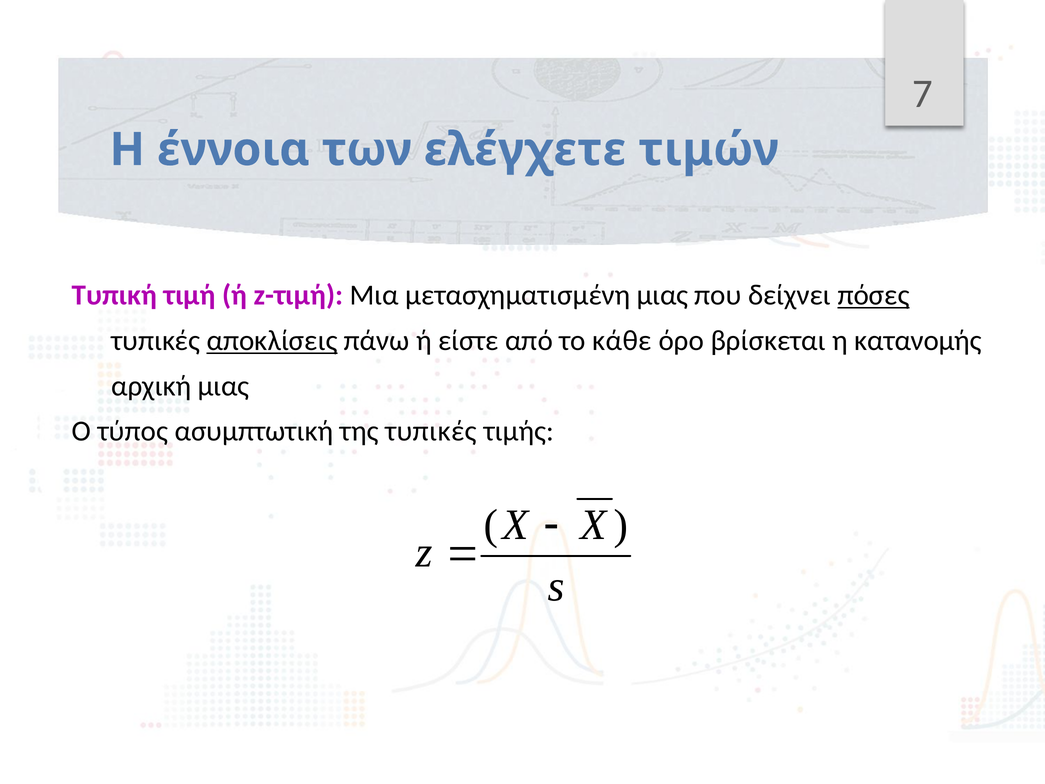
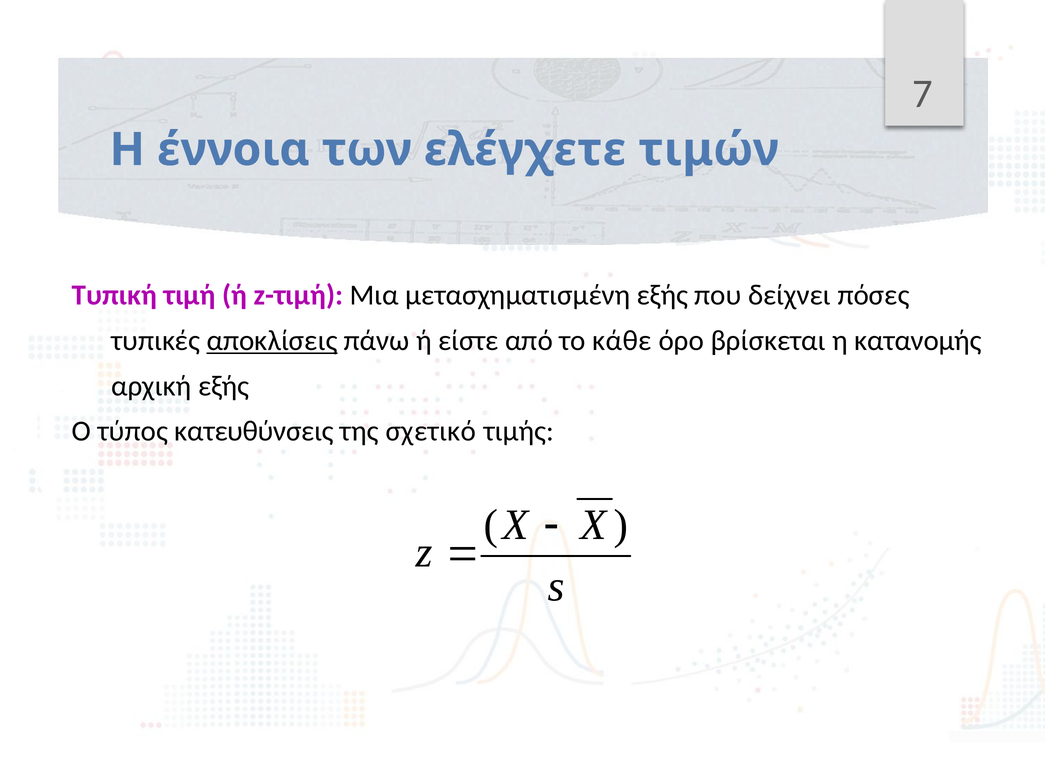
μετασχηματισμένη μιας: μιας -> εξής (662, 295)
πόσες underline: present -> none (873, 295)
αρχική μιας: μιας -> εξής (224, 386)
ασυμπτωτική: ασυμπτωτική -> κατευθύνσεις (254, 431)
της τυπικές: τυπικές -> σχετικό (431, 431)
